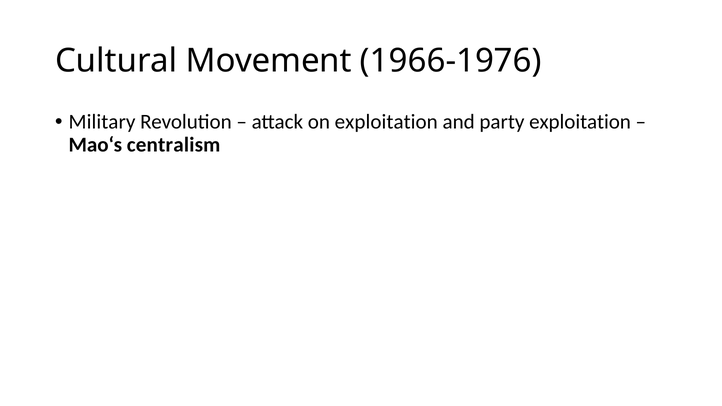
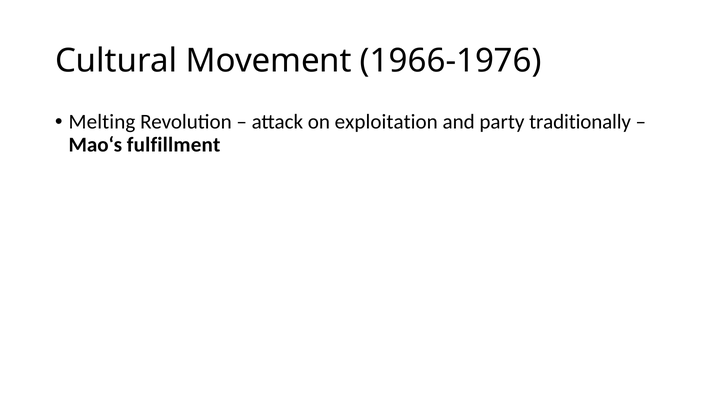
Military: Military -> Melting (102, 122)
party exploitation: exploitation -> traditionally (580, 122)
centralism: centralism -> fulfillment (174, 145)
